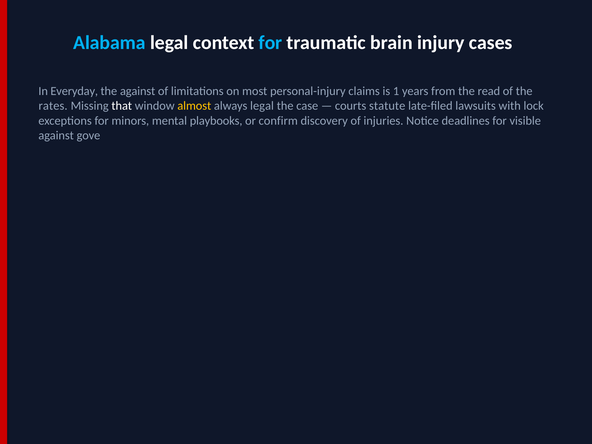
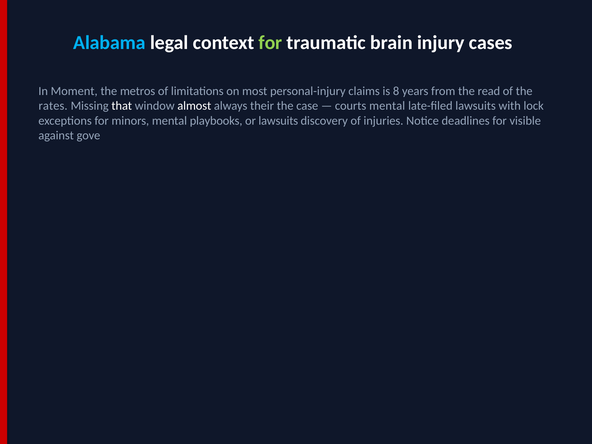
for colour: light blue -> light green (270, 43)
Everyday: Everyday -> Moment (74, 91)
the against: against -> metros (138, 91)
1: 1 -> 8 (396, 91)
almost colour: yellow -> white (194, 106)
always legal: legal -> their (262, 106)
courts statute: statute -> mental (387, 106)
or confirm: confirm -> lawsuits (278, 121)
